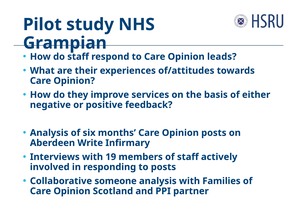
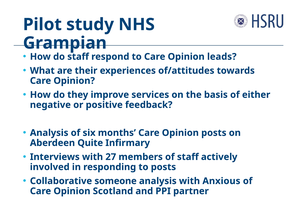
Write: Write -> Quite (90, 143)
19: 19 -> 27 (111, 157)
Families: Families -> Anxious (221, 181)
